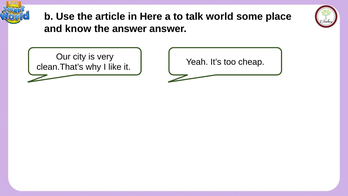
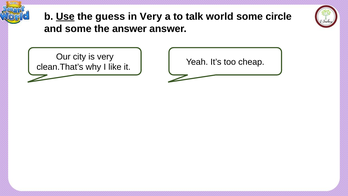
Use underline: none -> present (65, 17)
article: article -> guess (110, 17)
in Here: Here -> Very (151, 17)
place: place -> circle (279, 17)
and know: know -> some (78, 29)
